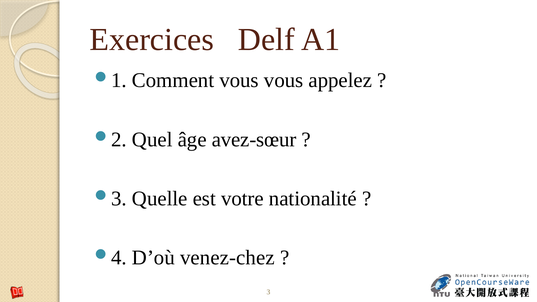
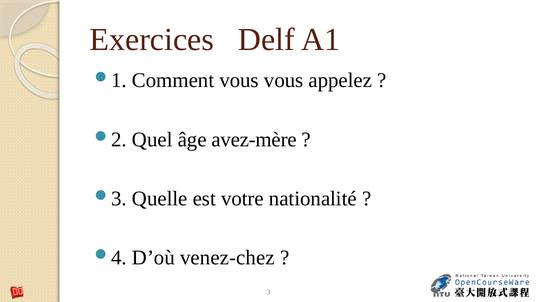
avez-sœur: avez-sœur -> avez-mère (254, 140)
